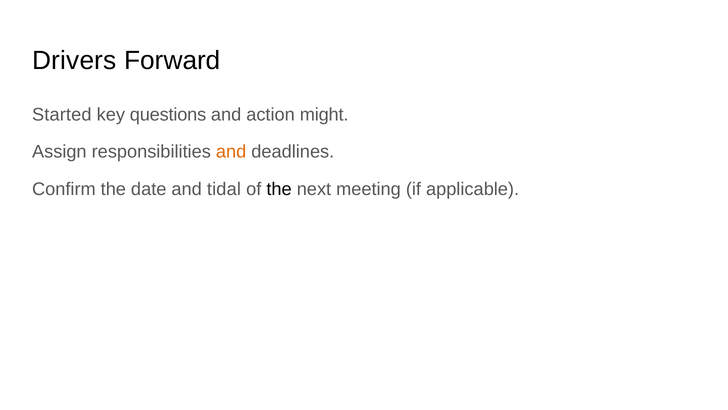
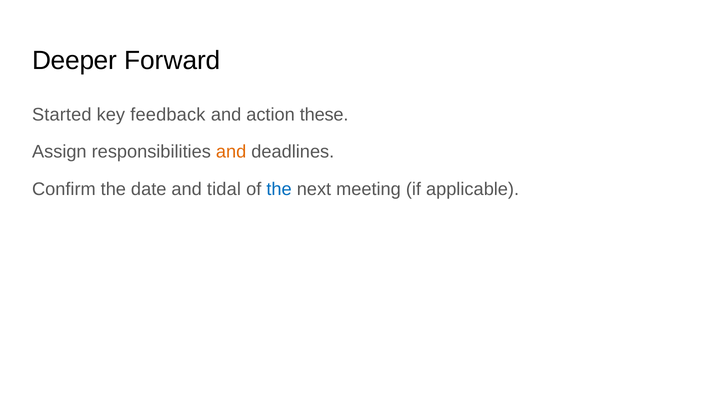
Drivers: Drivers -> Deeper (75, 60)
questions: questions -> feedback (168, 114)
might: might -> these (324, 114)
the colour: black -> blue (279, 189)
